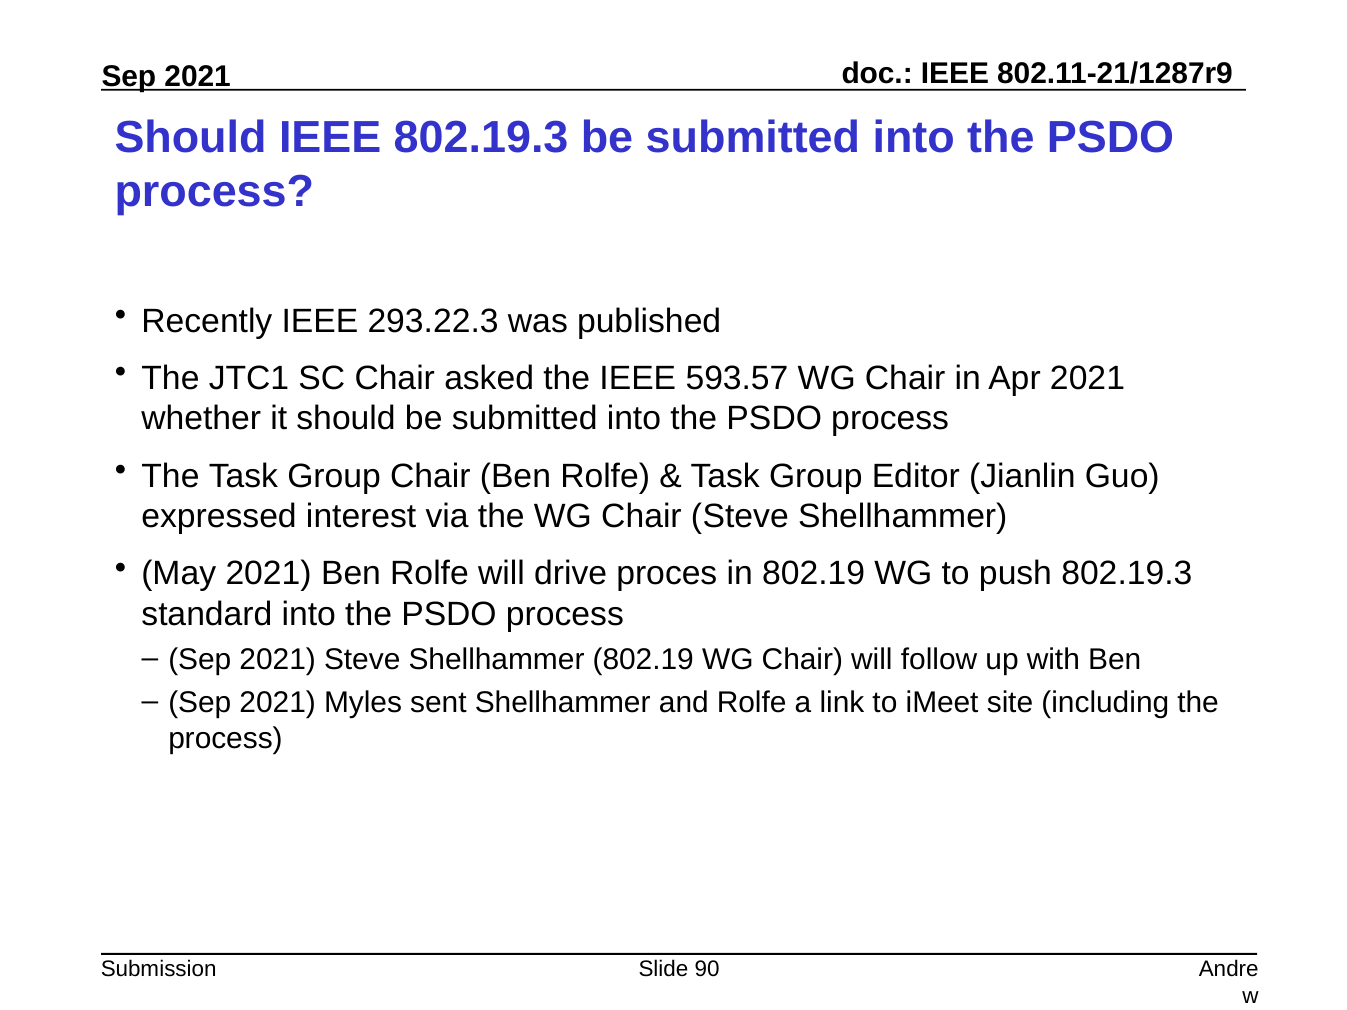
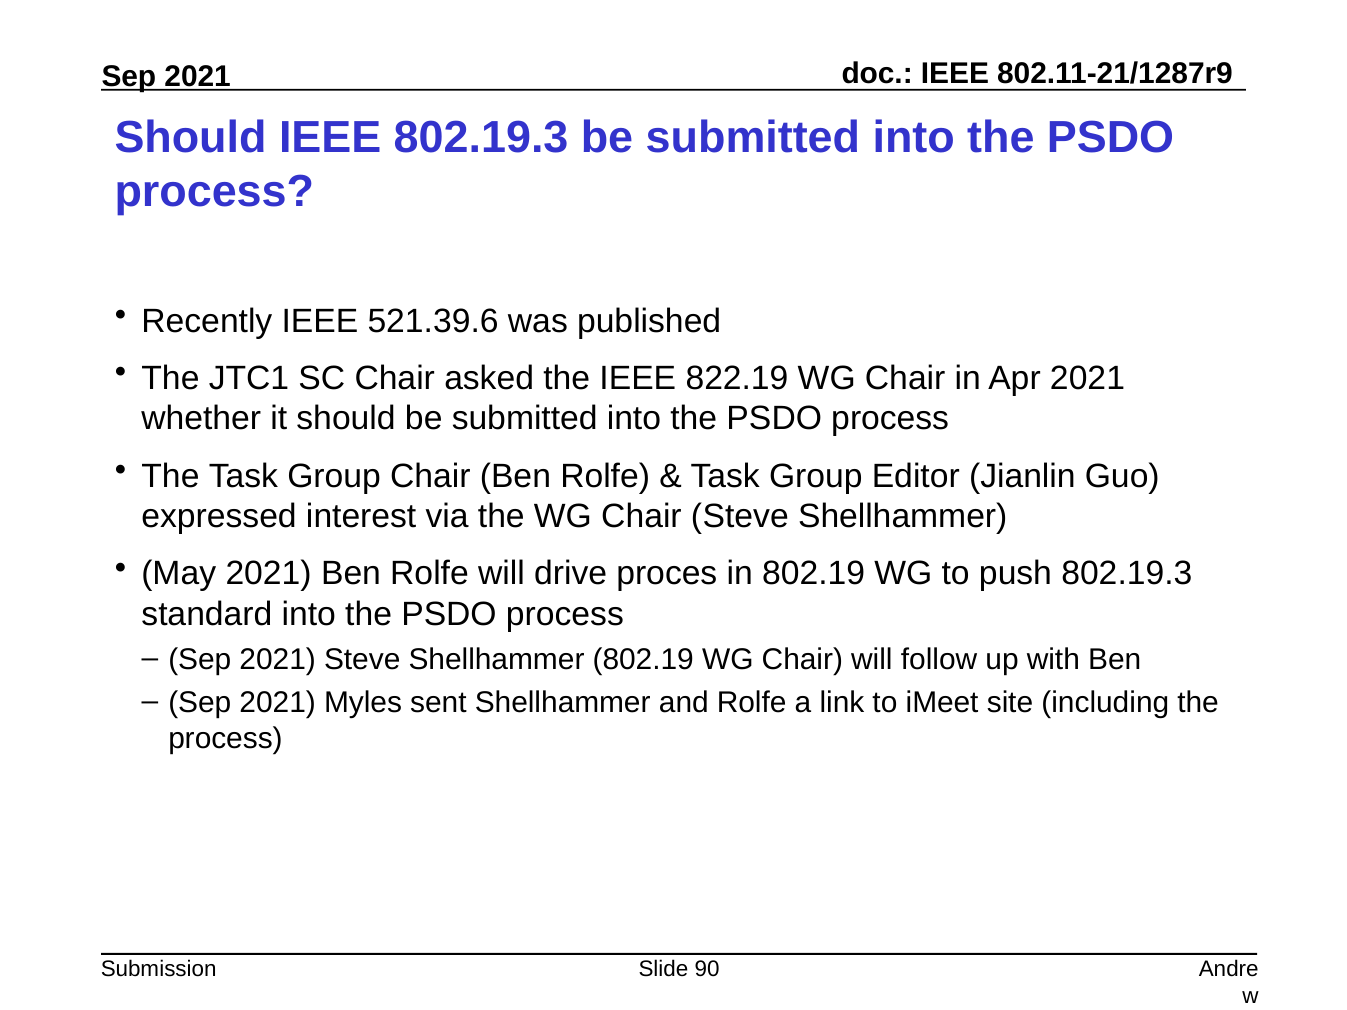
293.22.3: 293.22.3 -> 521.39.6 (433, 321)
593.57: 593.57 -> 822.19 (737, 378)
